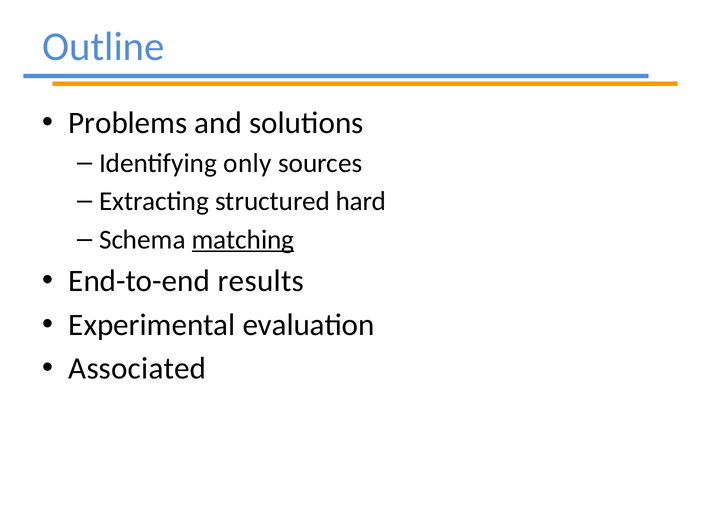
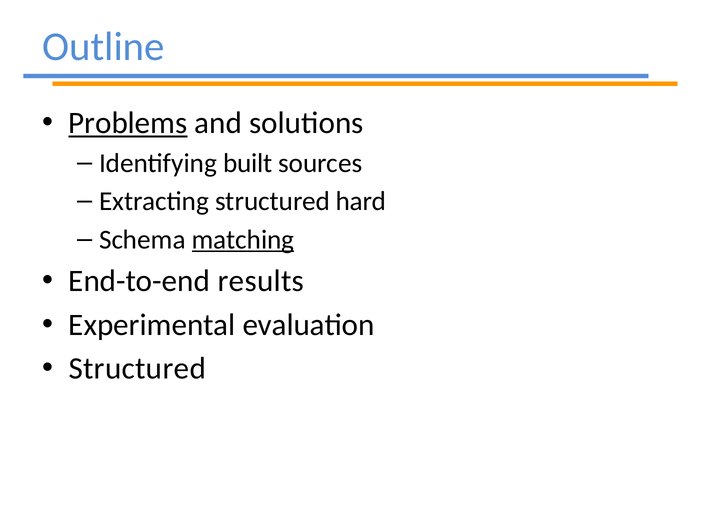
Problems underline: none -> present (128, 123)
only: only -> built (248, 163)
Associated: Associated -> Structured (137, 368)
